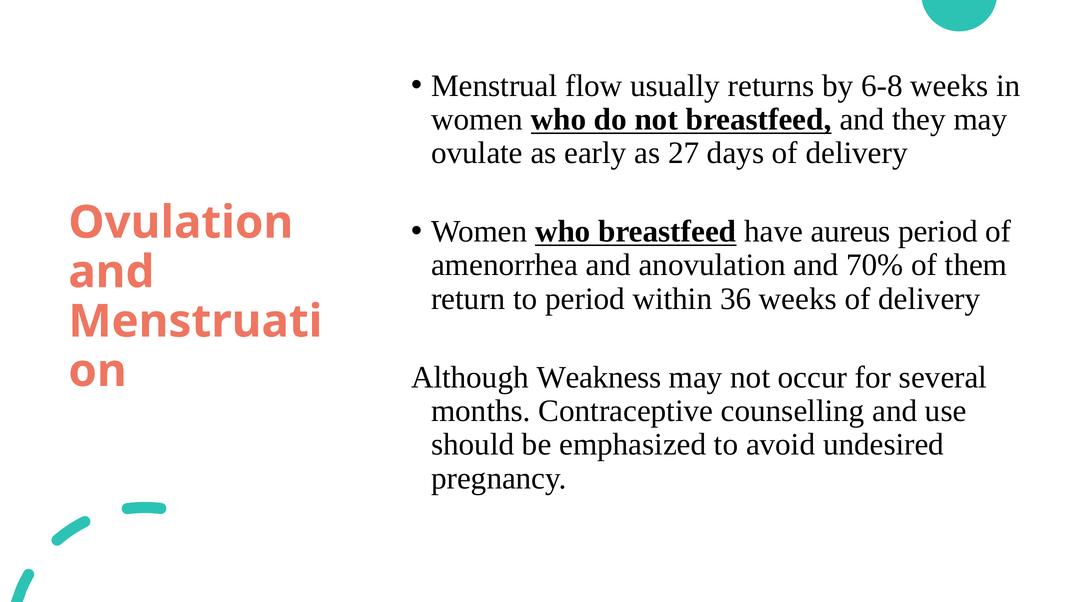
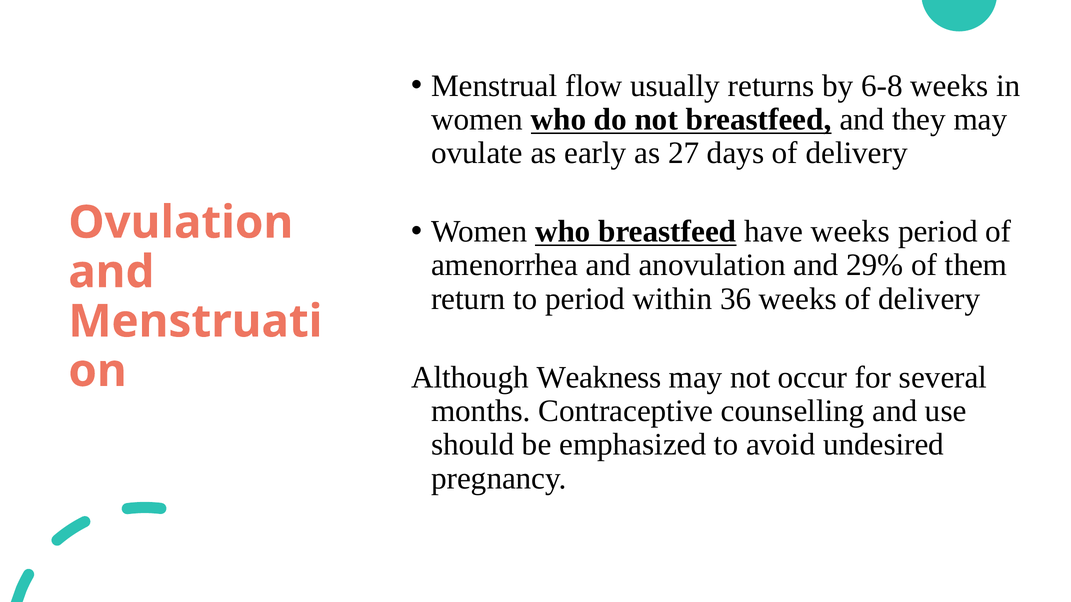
have aureus: aureus -> weeks (850, 232)
70%: 70% -> 29% (875, 265)
